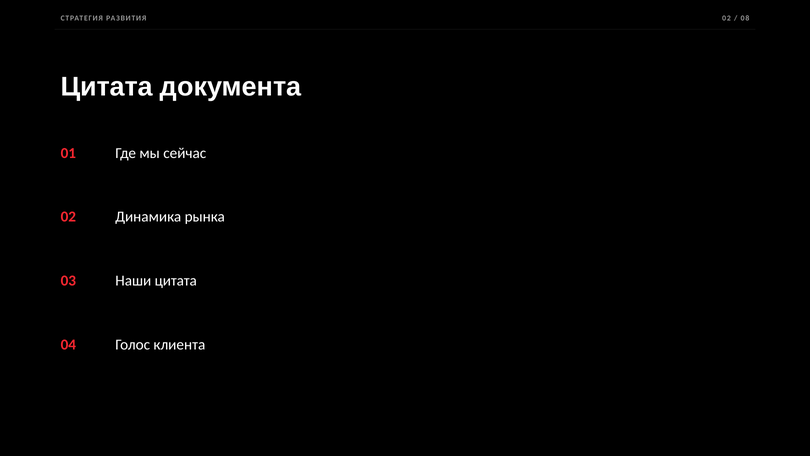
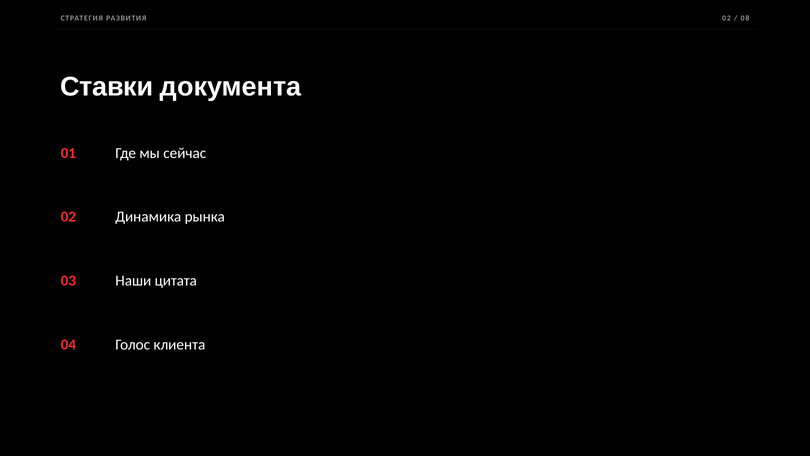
Цитата: Цитата -> Ставки (107, 87)
